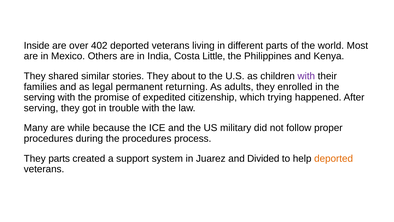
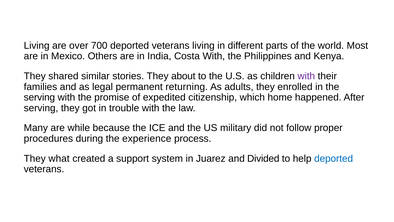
Inside: Inside -> Living (37, 45)
402: 402 -> 700 (99, 45)
Costa Little: Little -> With (214, 56)
trying: trying -> home (280, 97)
the procedures: procedures -> experience (147, 138)
They parts: parts -> what (59, 158)
deported colour: orange -> blue (334, 158)
